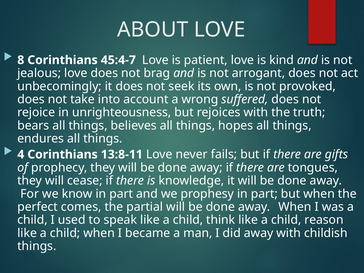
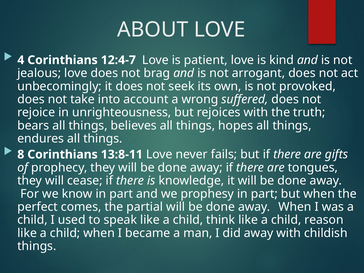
8: 8 -> 4 (21, 60)
45:4-7: 45:4-7 -> 12:4-7 (118, 60)
4: 4 -> 8 (21, 154)
